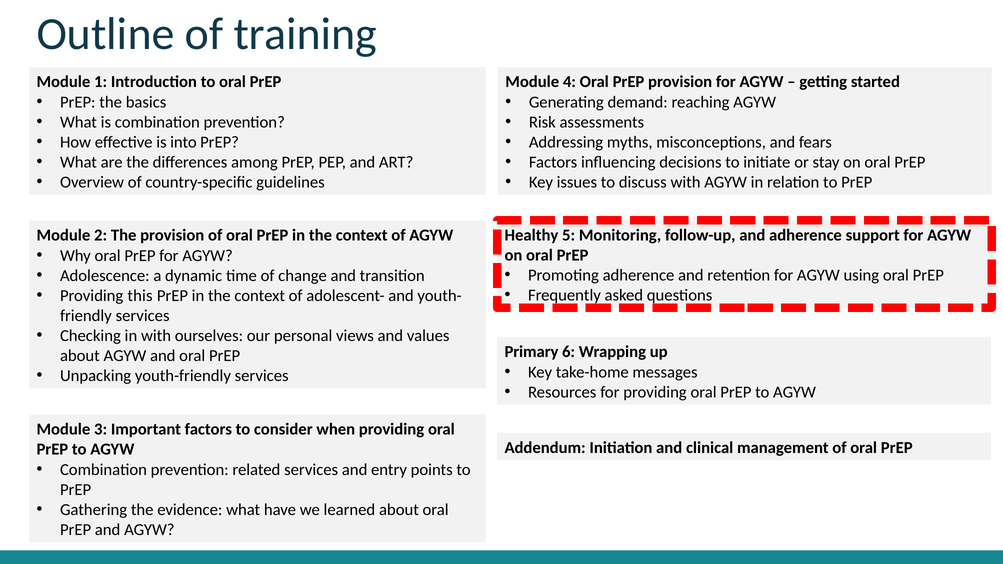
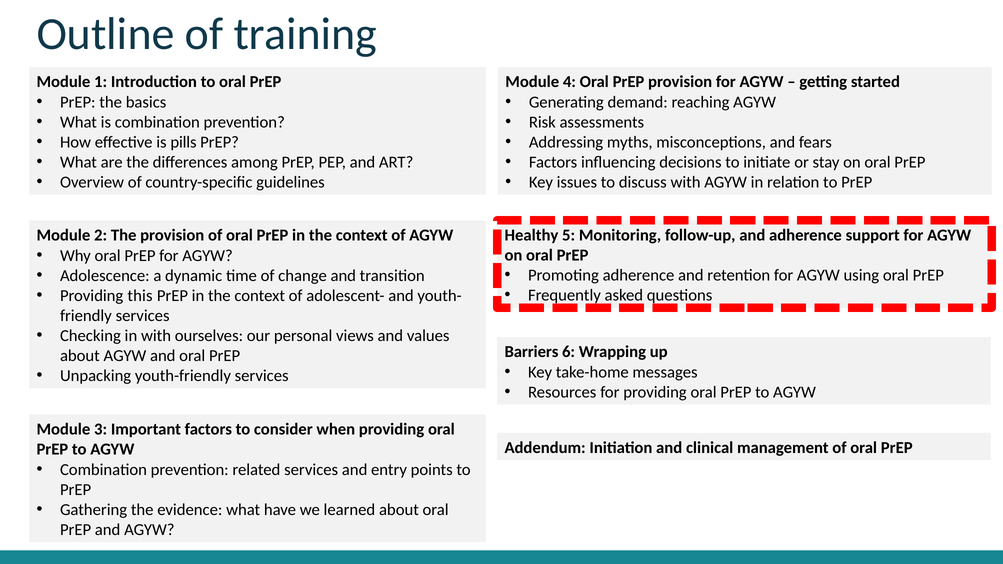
into: into -> pills (183, 142)
Primary: Primary -> Barriers (531, 352)
